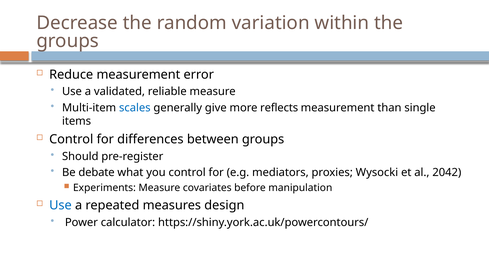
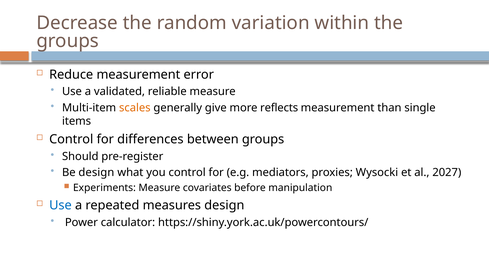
scales colour: blue -> orange (135, 108)
Be debate: debate -> design (96, 173)
2042: 2042 -> 2027 (447, 173)
